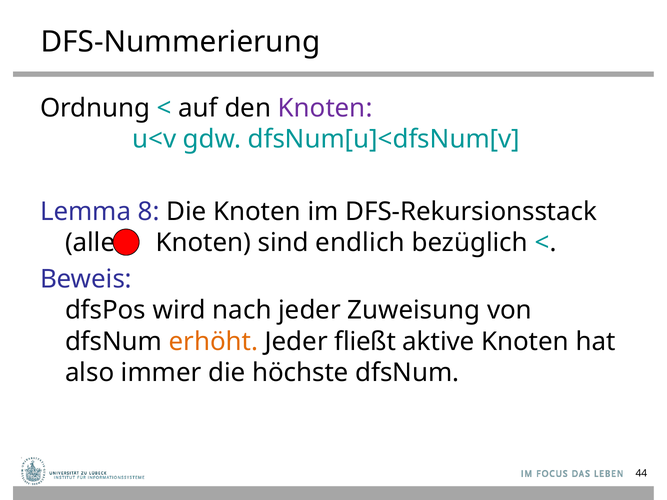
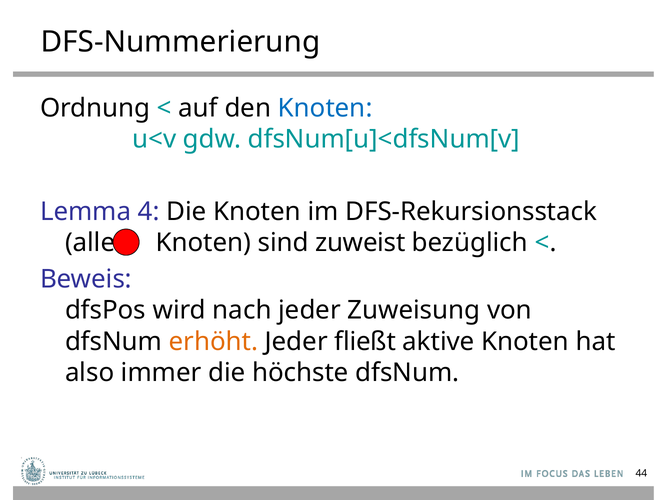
Knoten colour: purple -> blue (325, 108)
8: 8 -> 4 (149, 212)
endlich: endlich -> zuweist (360, 243)
